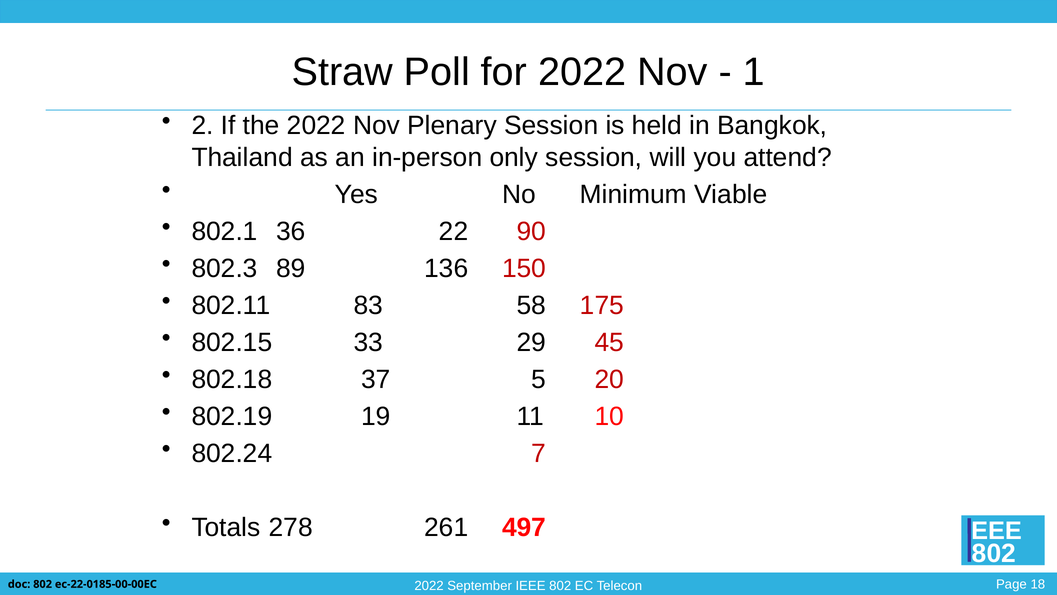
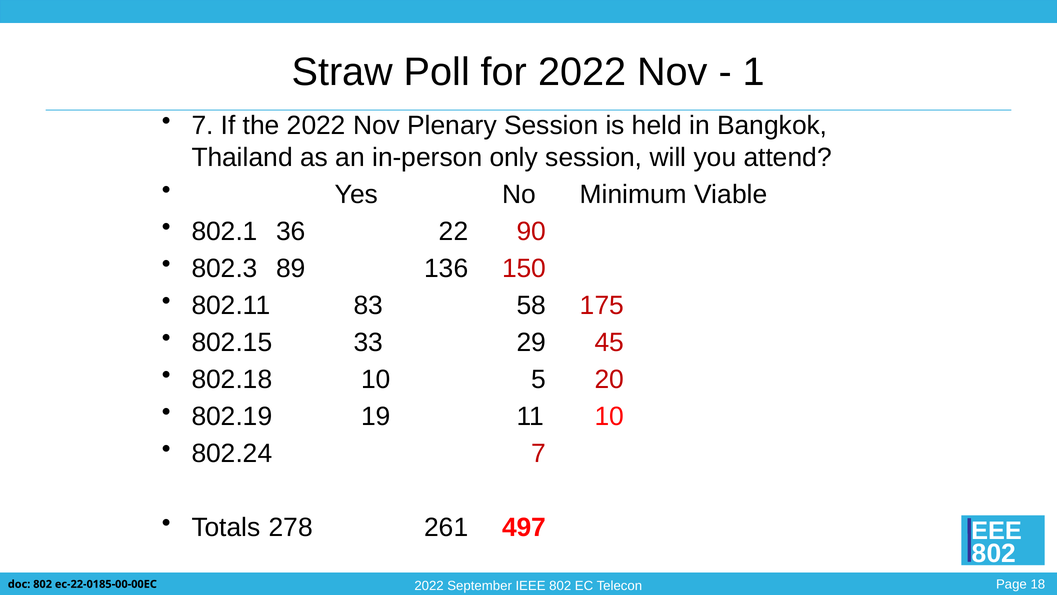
2: 2 -> 7 (203, 125)
802.18 37: 37 -> 10 (376, 379)
